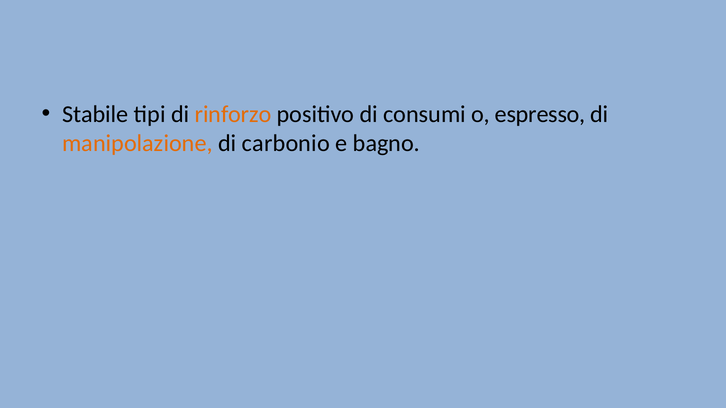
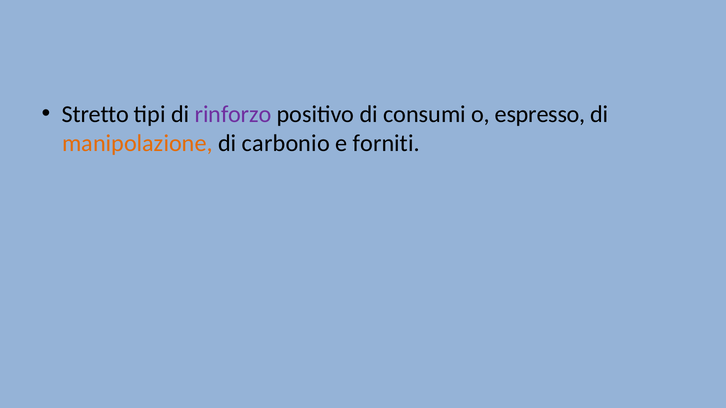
Stabile: Stabile -> Stretto (95, 114)
rinforzo colour: orange -> purple (233, 114)
bagno: bagno -> forniti (386, 143)
